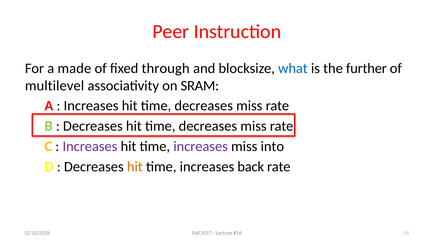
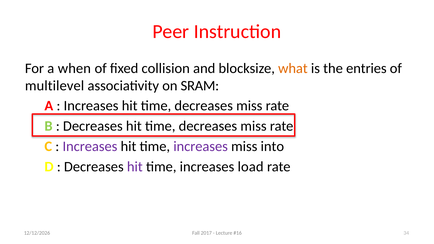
made: made -> when (74, 68)
through: through -> collision (166, 68)
what colour: blue -> orange (293, 68)
further: further -> entries (366, 68)
hit colour: orange -> purple (135, 167)
back: back -> load (251, 167)
